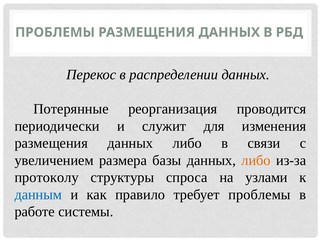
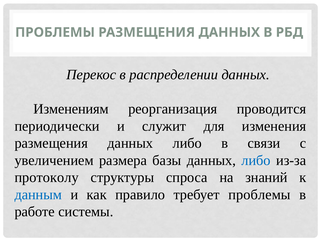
Потерянные: Потерянные -> Изменениям (71, 109)
либо colour: orange -> blue (256, 160)
узлами: узлами -> знаний (266, 177)
